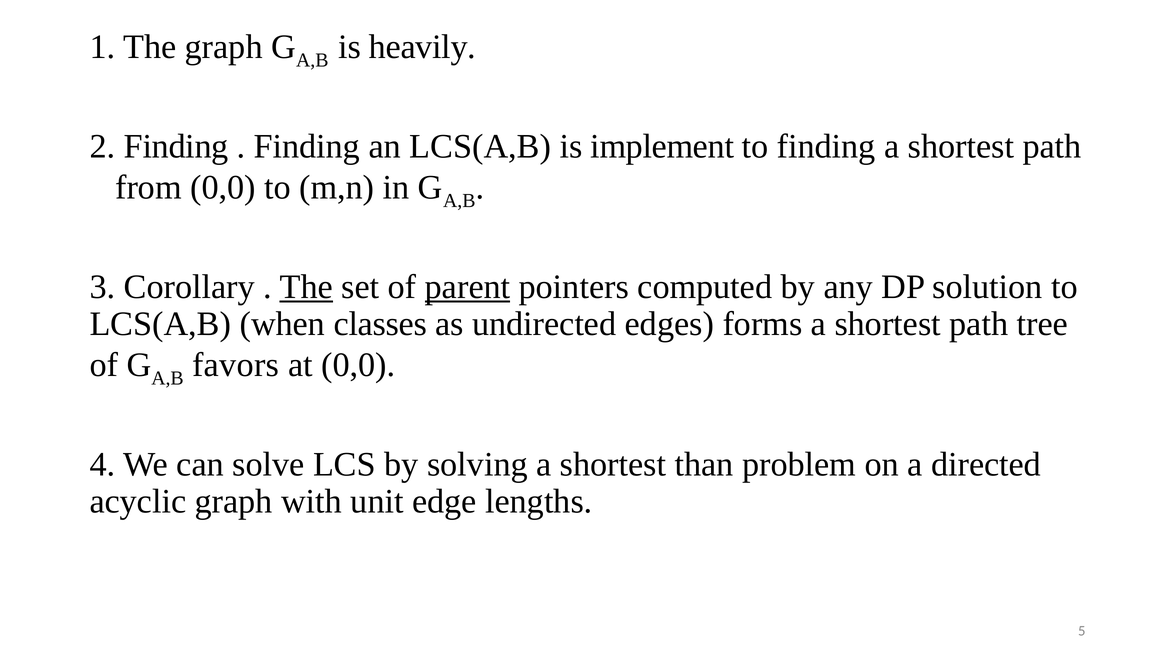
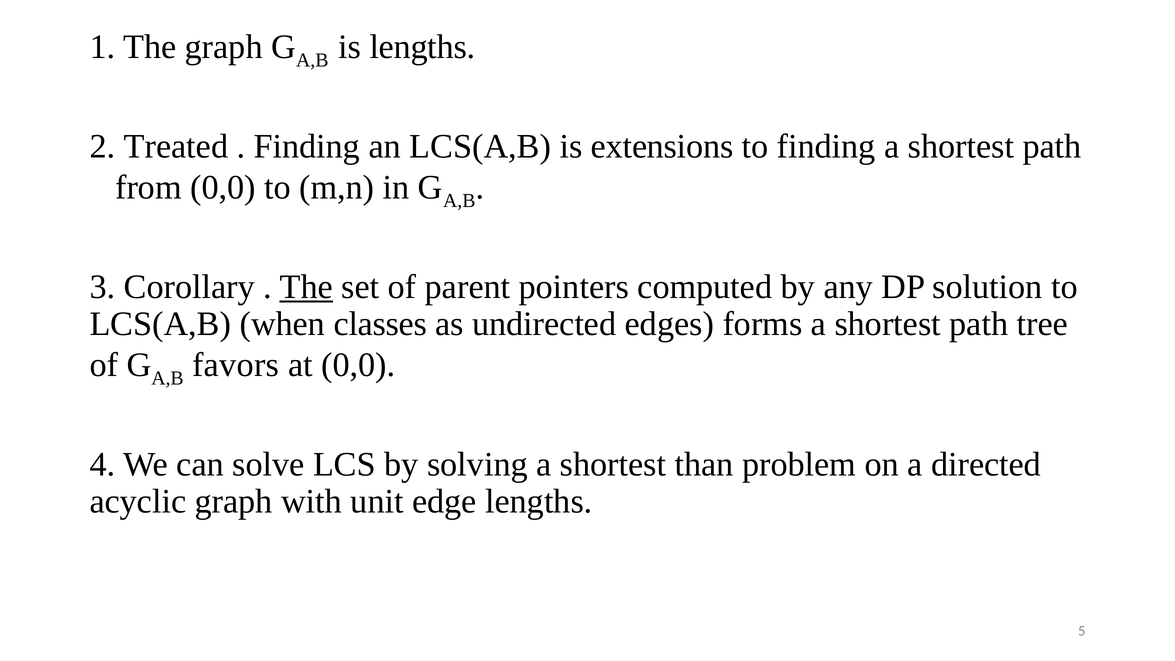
is heavily: heavily -> lengths (422, 47)
2 Finding: Finding -> Treated (176, 146)
implement: implement -> extensions (662, 146)
parent underline: present -> none (468, 287)
